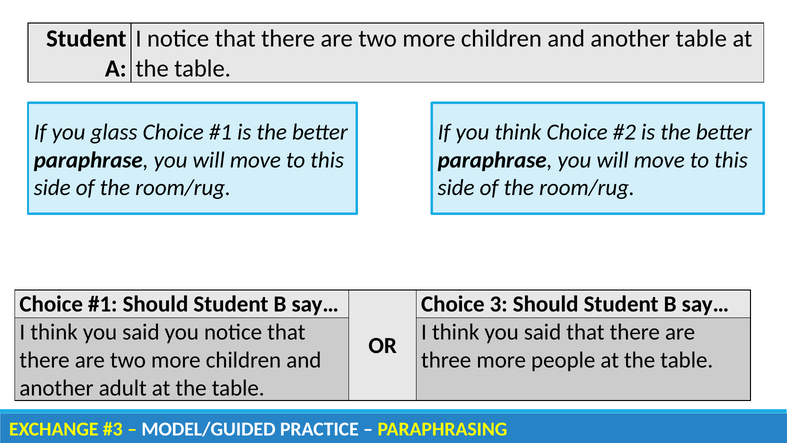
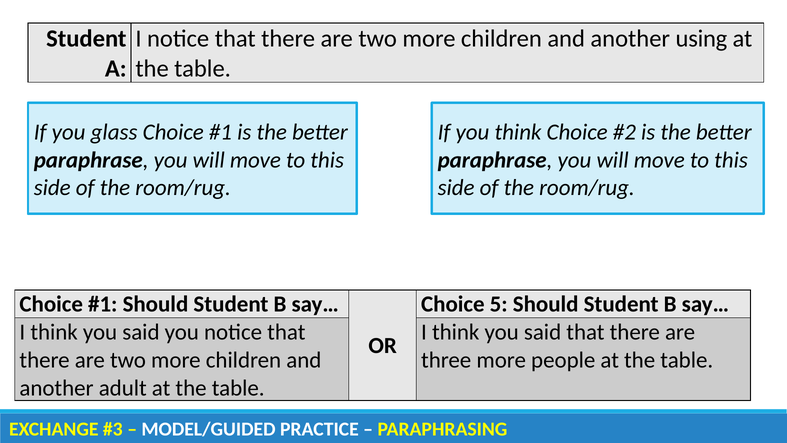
another table: table -> using (701, 38)
3: 3 -> 5 (499, 304)
